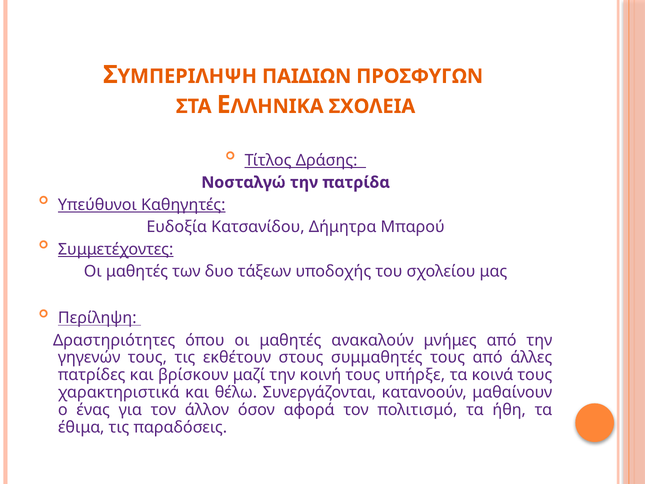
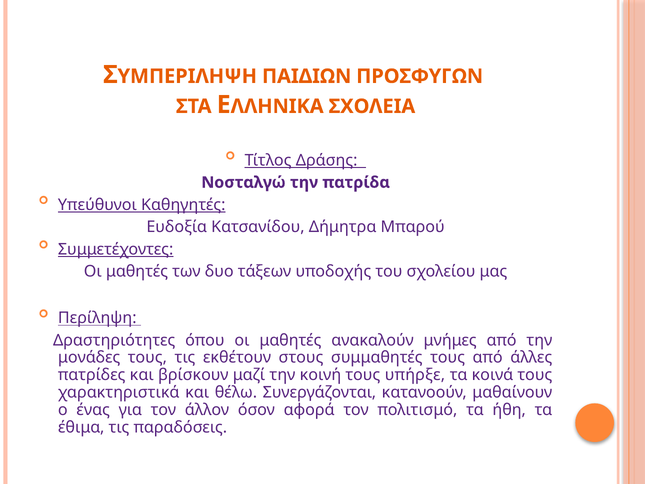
γηγενών: γηγενών -> μονάδες (89, 357)
